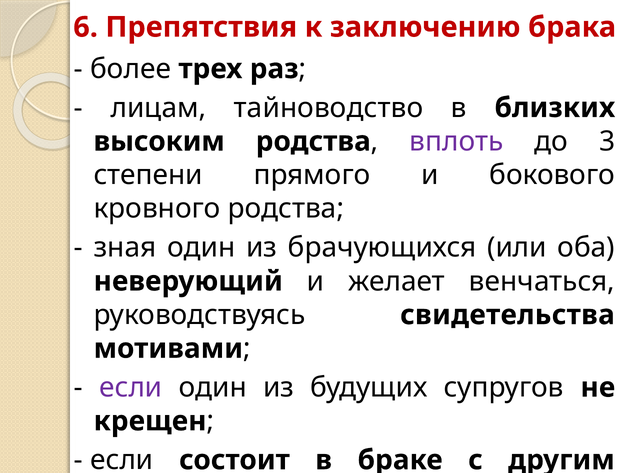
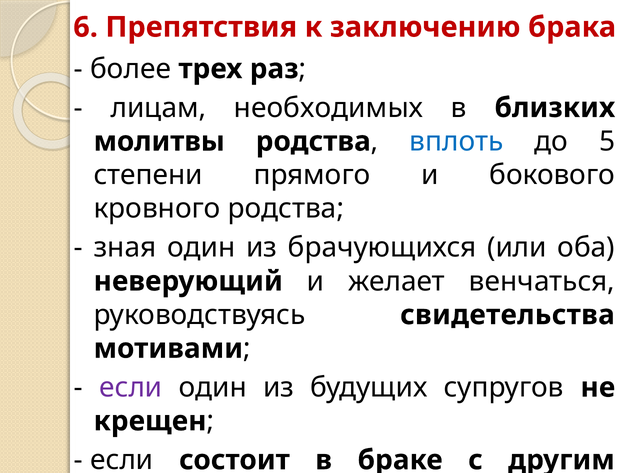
тайноводство: тайноводство -> необходимых (329, 108)
высоким: высоким -> молитвы (159, 142)
вплоть colour: purple -> blue (456, 142)
3: 3 -> 5 (607, 142)
